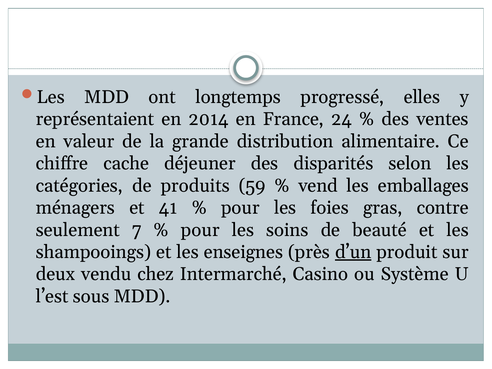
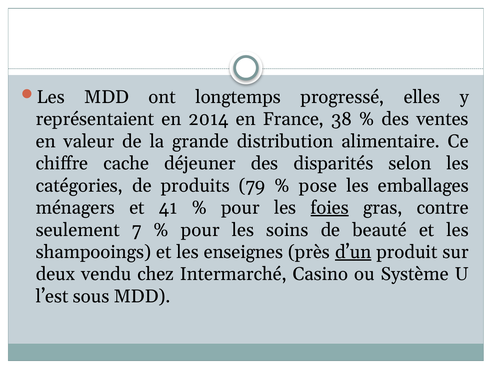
24: 24 -> 38 (342, 119)
59: 59 -> 79 (252, 186)
vend: vend -> pose (318, 186)
foies underline: none -> present (330, 208)
